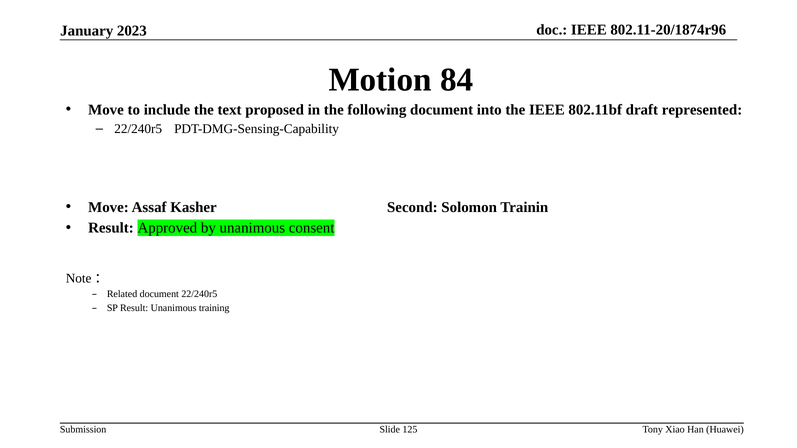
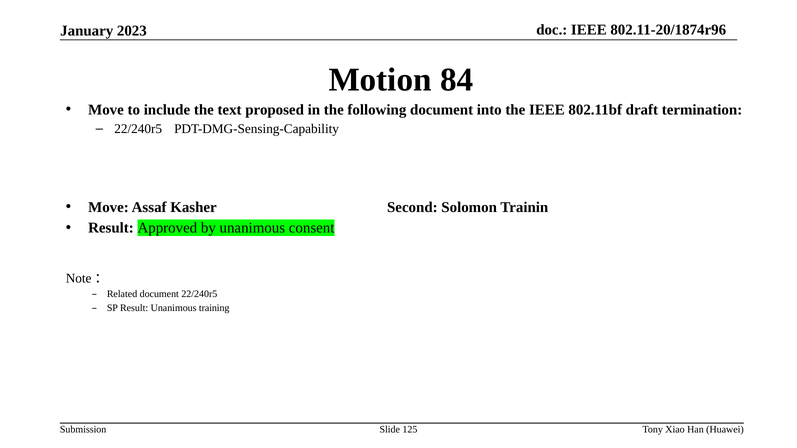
represented: represented -> termination (702, 110)
